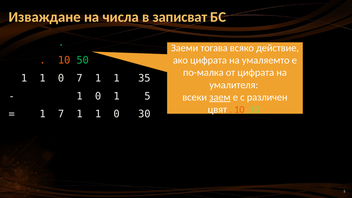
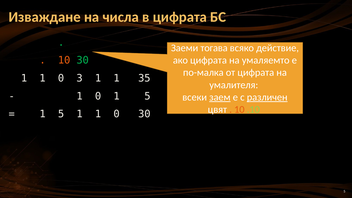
в записват: записват -> цифрата (180, 17)
10 50: 50 -> 30 (83, 60)
0 7: 7 -> 3 (80, 78)
различен underline: none -> present (267, 97)
7: 7 -> 5 (61, 114)
